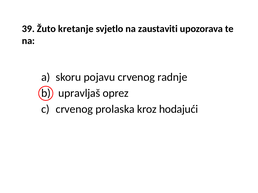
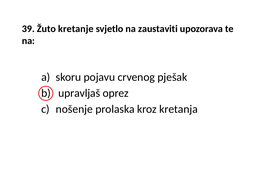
radnje: radnje -> pješak (172, 77)
crvenog: crvenog -> nošenje (74, 109)
hodajući: hodajući -> kretanja (178, 109)
